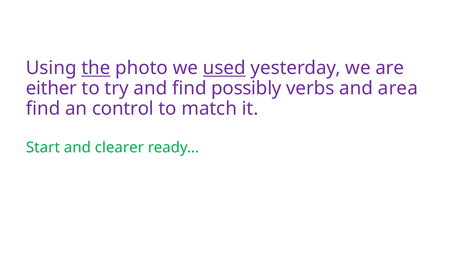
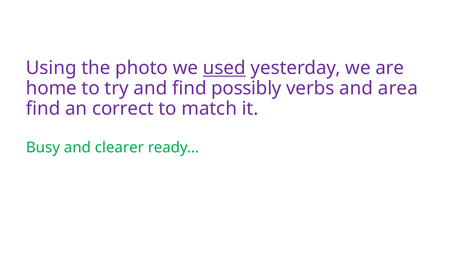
the underline: present -> none (96, 68)
either: either -> home (51, 88)
control: control -> correct (123, 109)
Start: Start -> Busy (43, 147)
